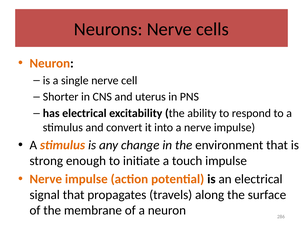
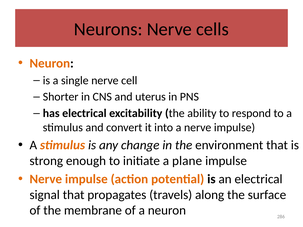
touch: touch -> plane (187, 161)
